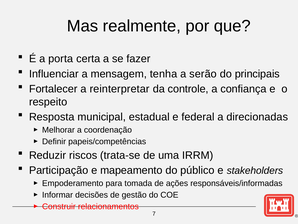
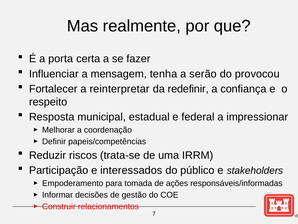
principais: principais -> provocou (257, 74)
controle: controle -> redefinir (188, 89)
direcionadas: direcionadas -> impressionar (257, 117)
mapeamento: mapeamento -> interessados (131, 170)
